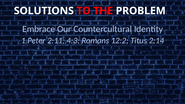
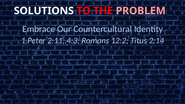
PROBLEM colour: white -> pink (141, 11)
